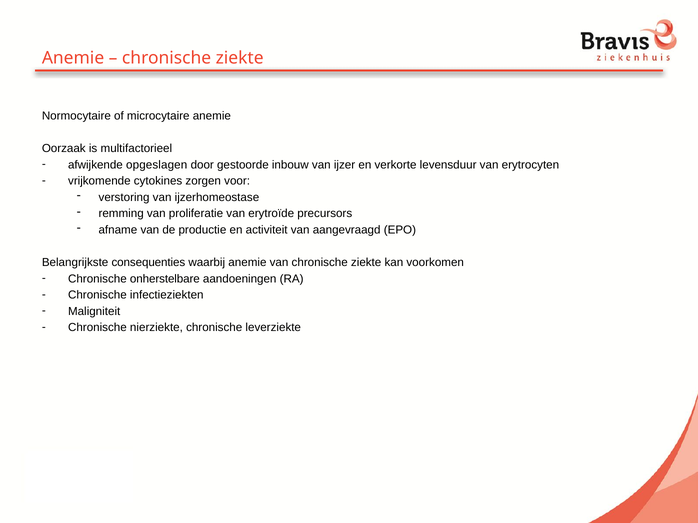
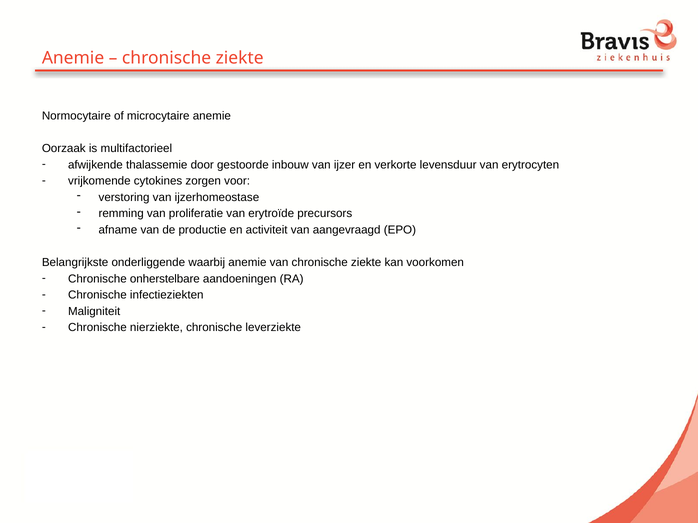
opgeslagen: opgeslagen -> thalassemie (157, 165)
consequenties: consequenties -> onderliggende (148, 263)
